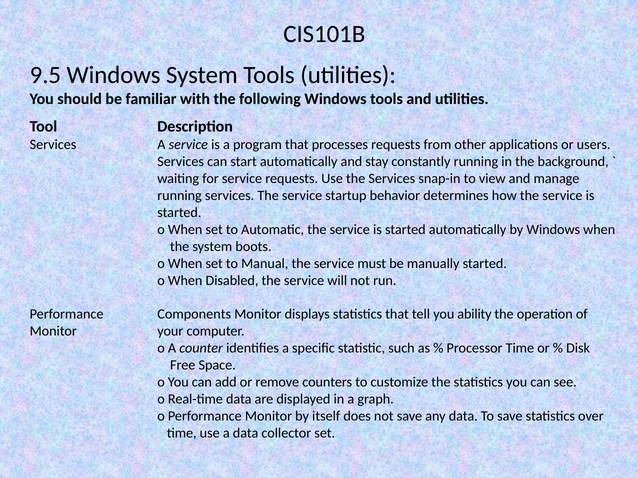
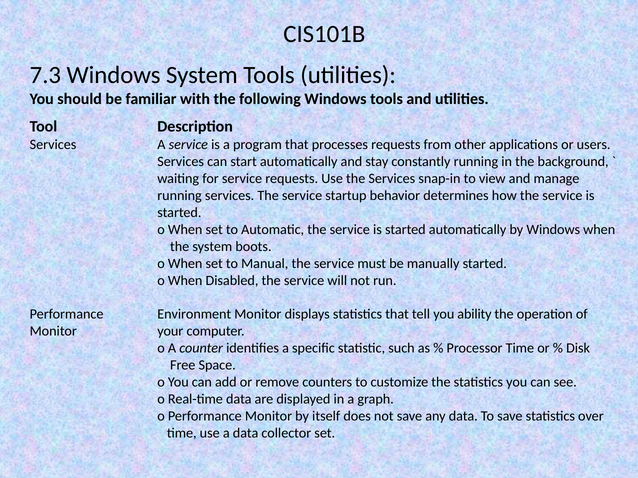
9.5: 9.5 -> 7.3 (45, 75)
Components: Components -> Environment (194, 315)
